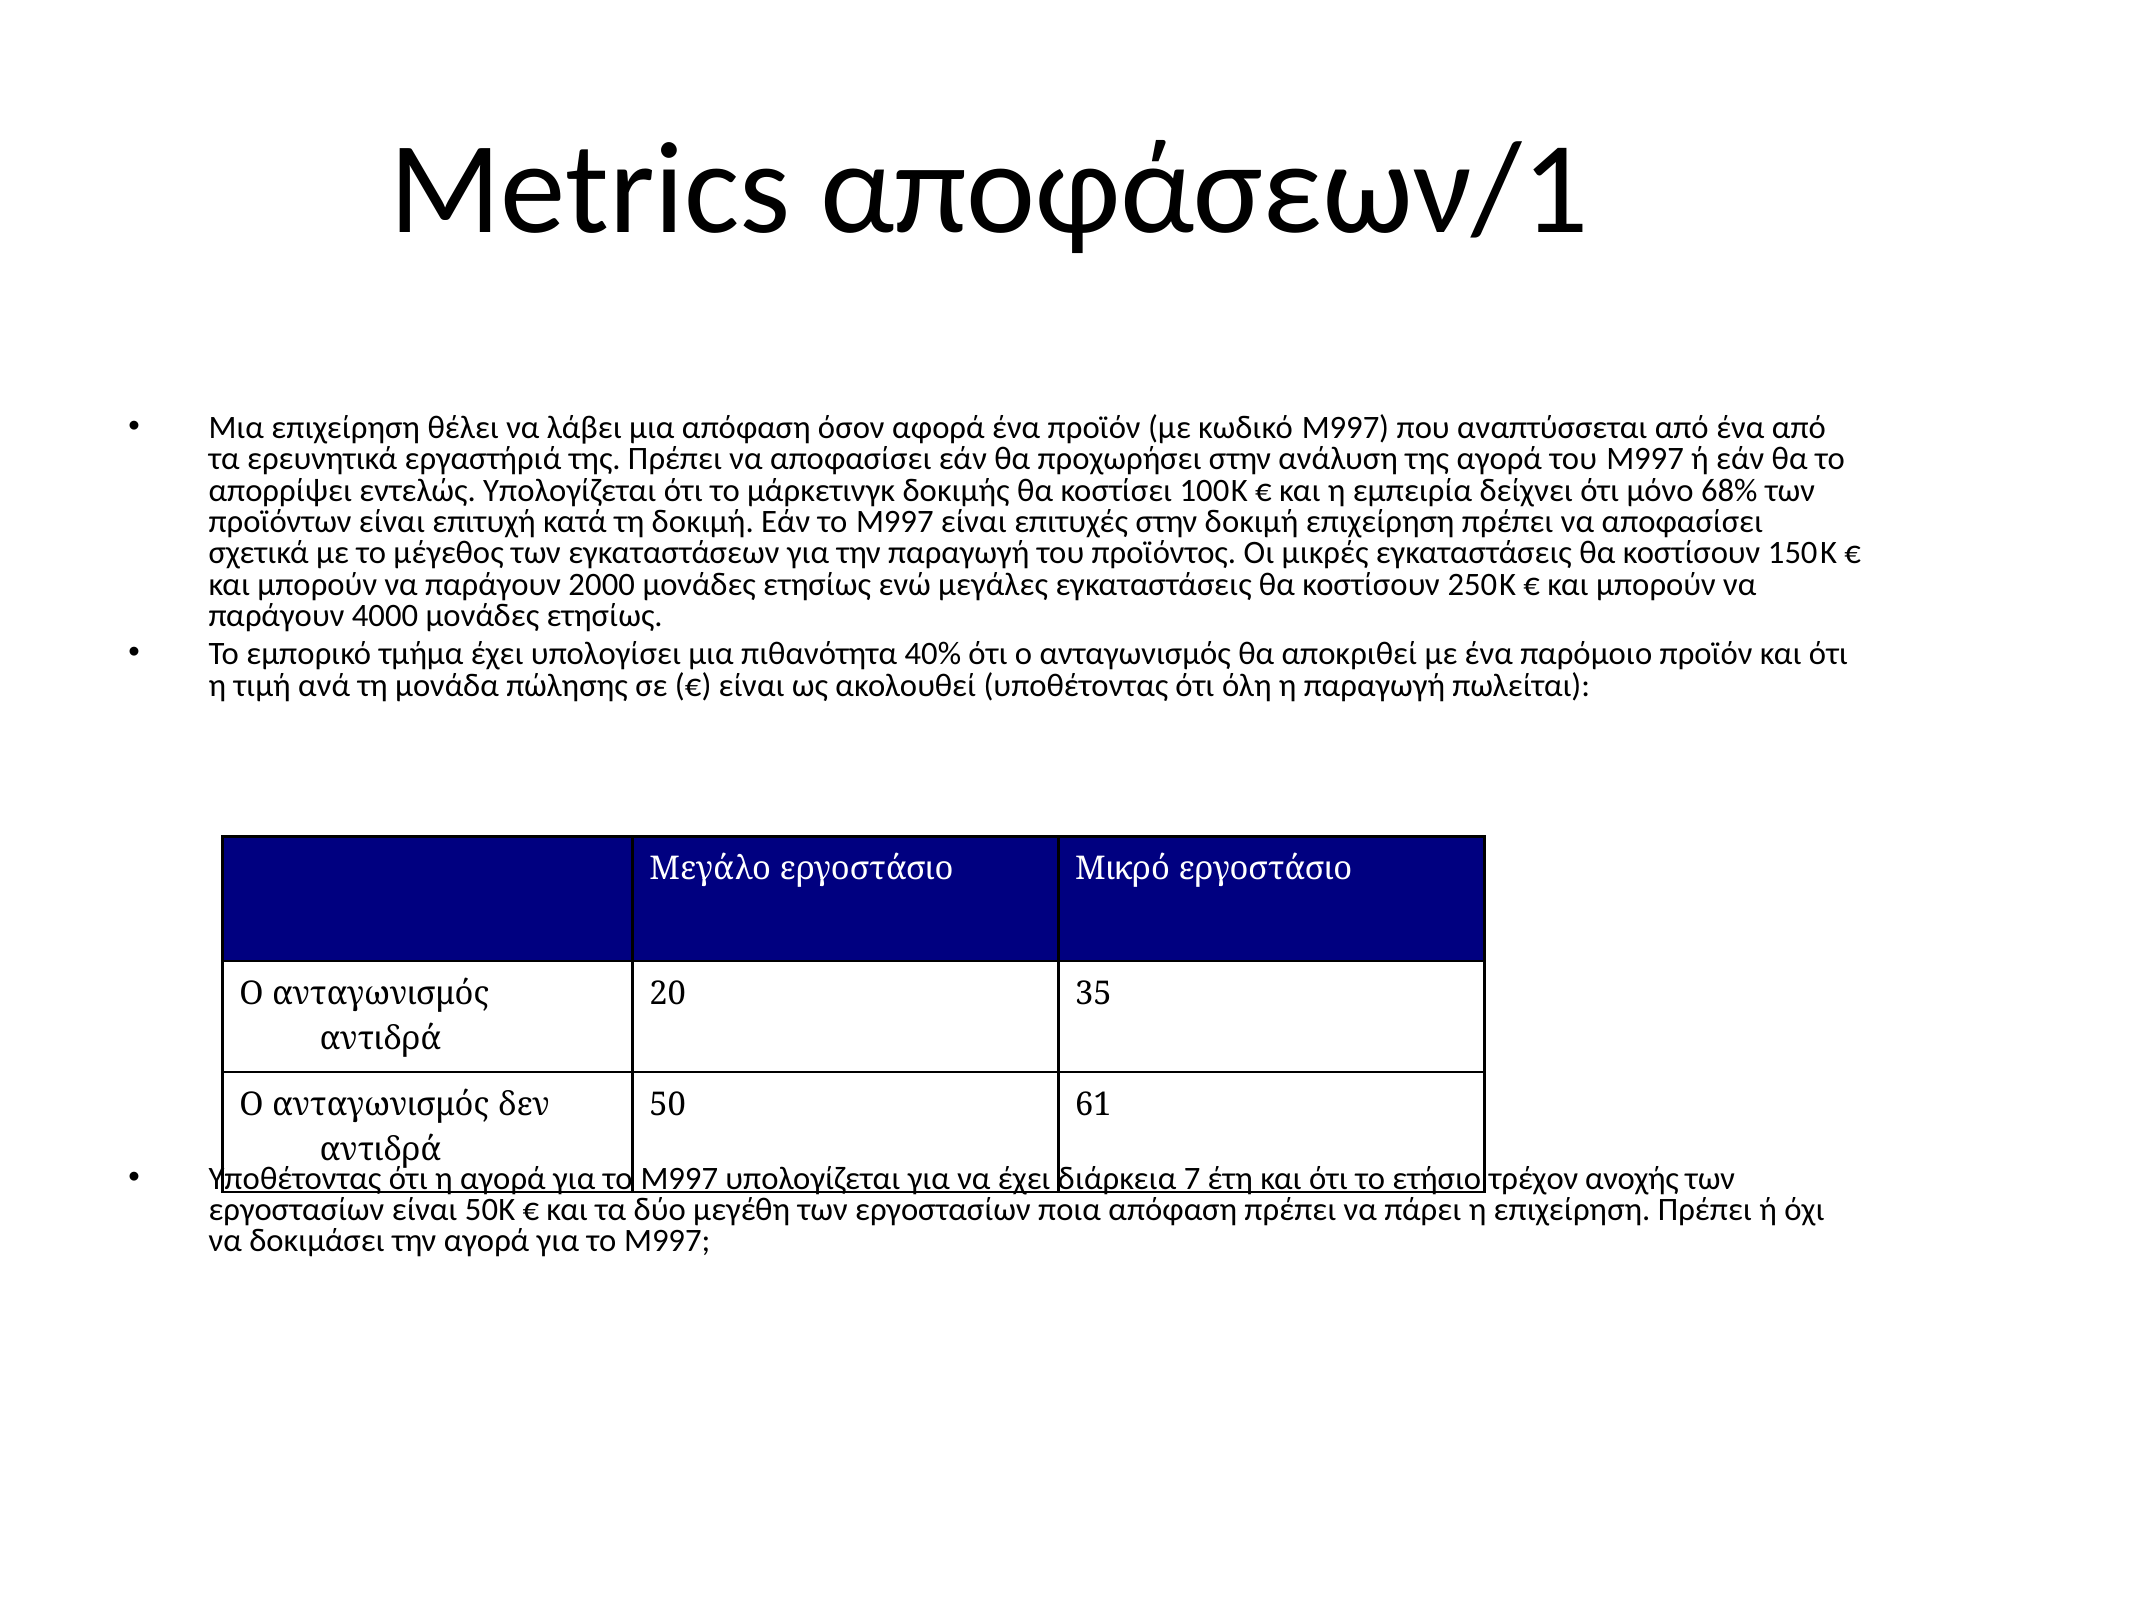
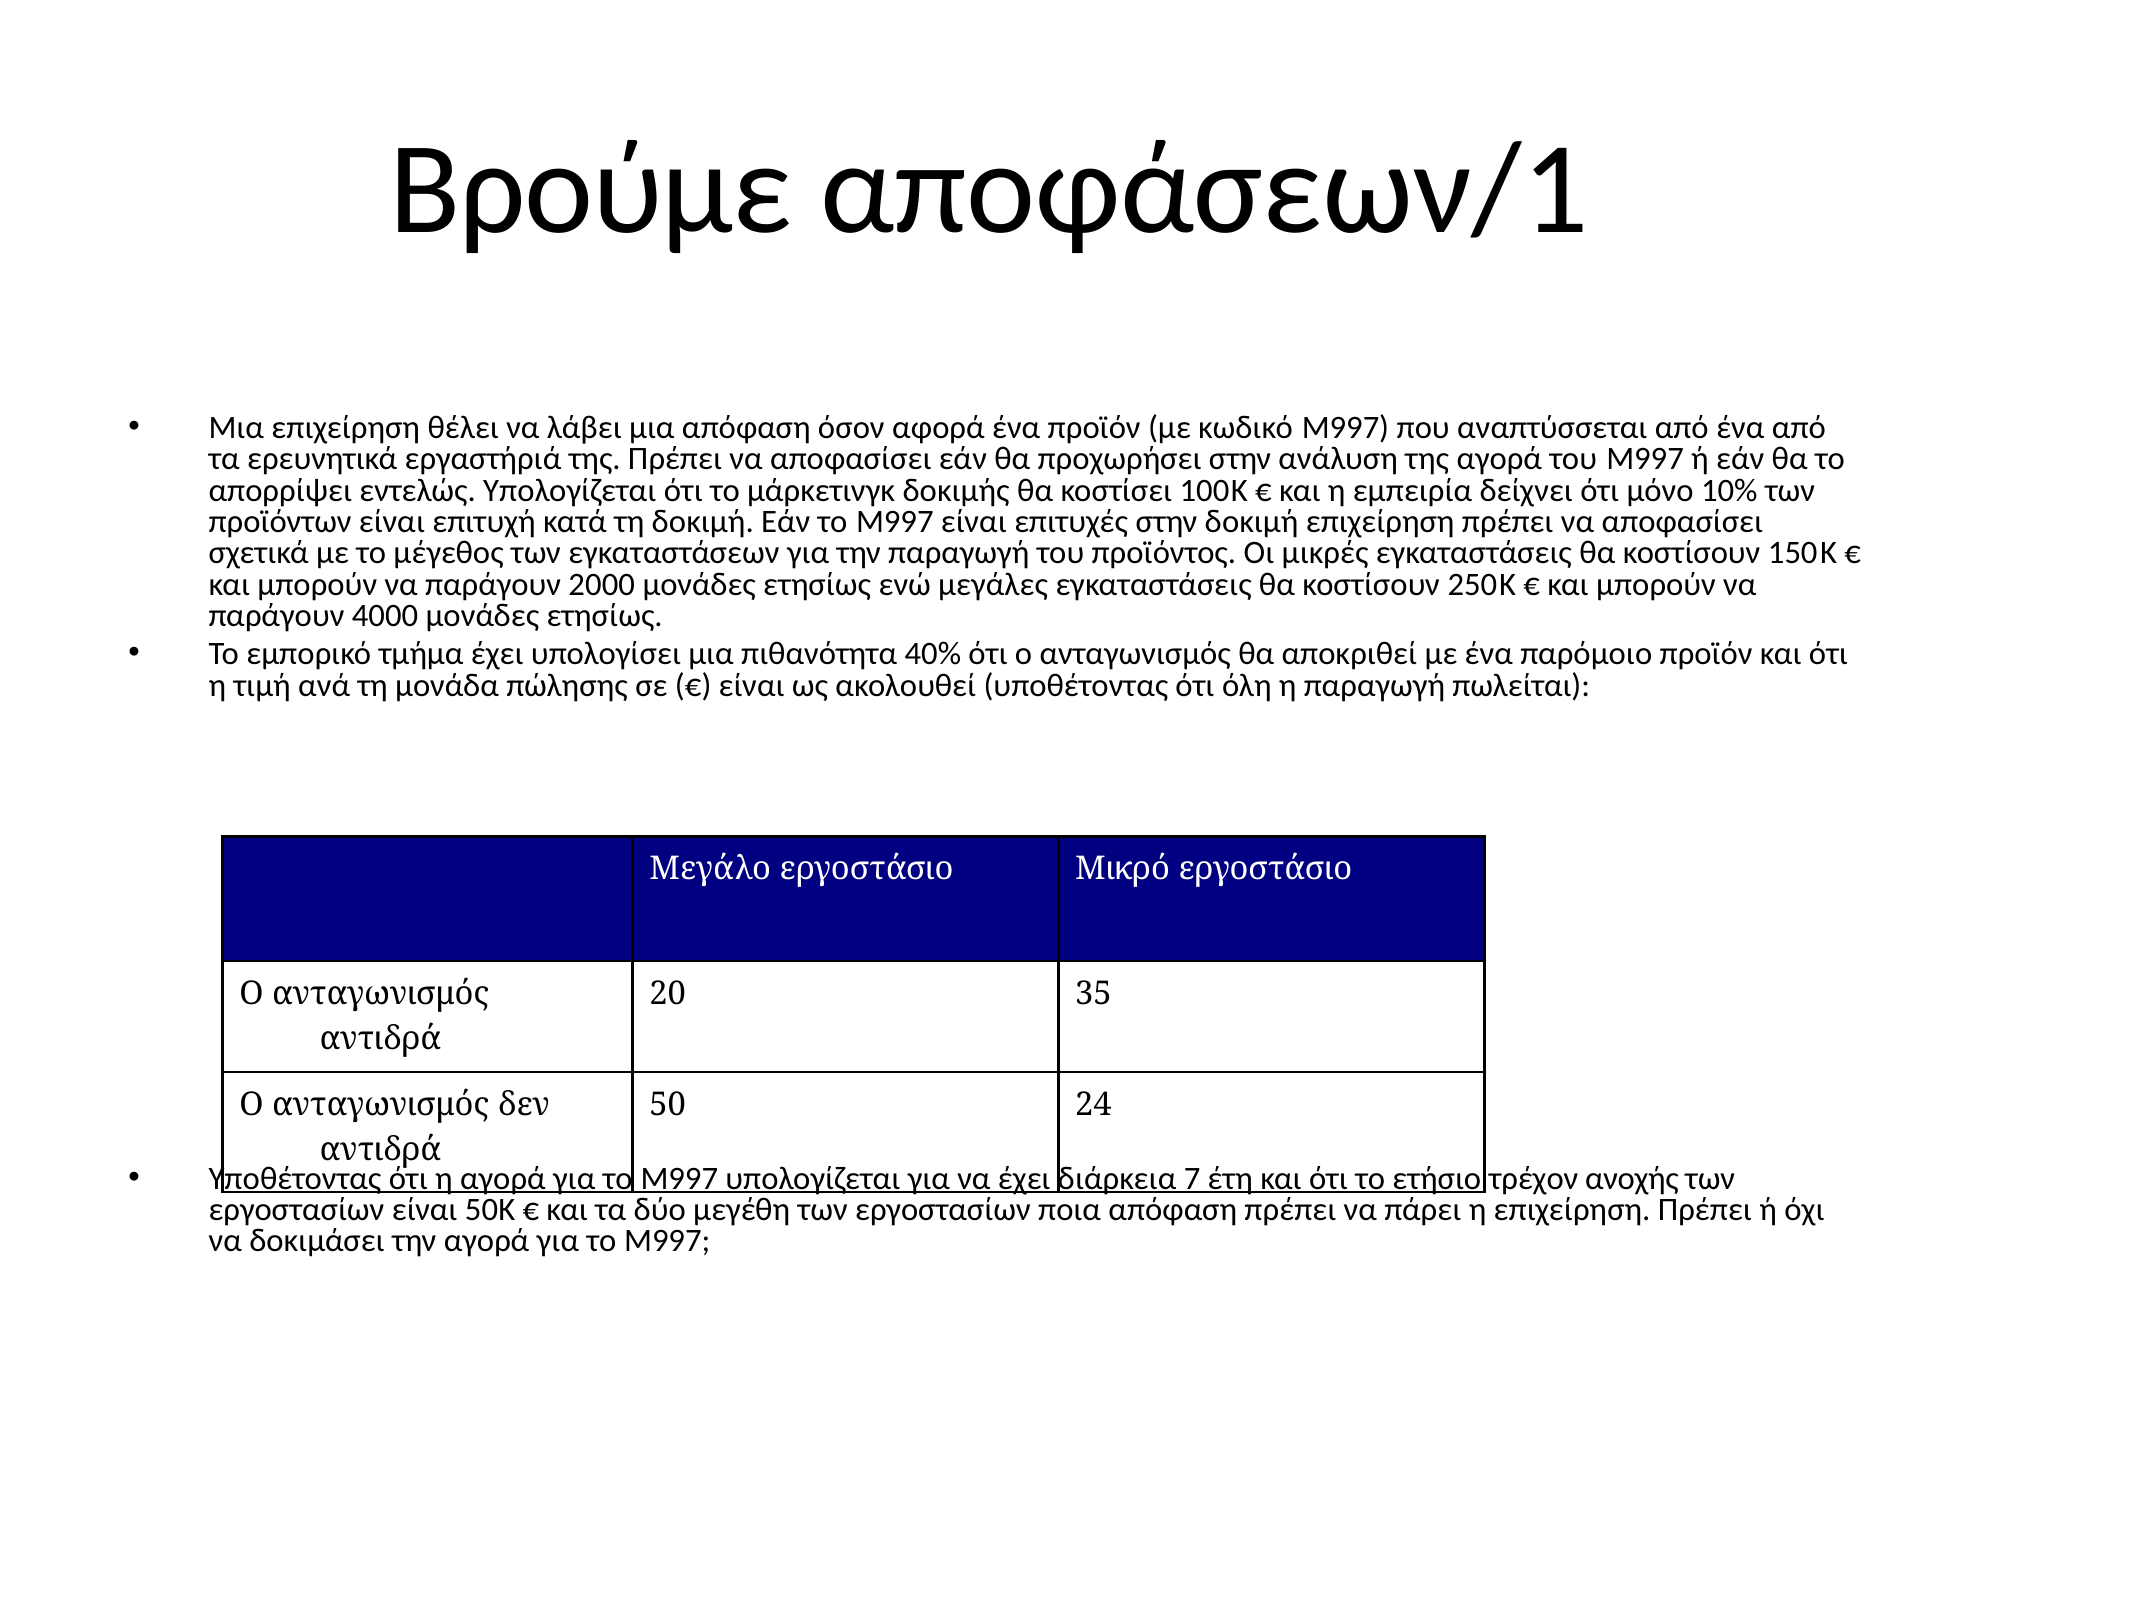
Metrics: Metrics -> Βρούμε (591, 189)
68%: 68% -> 10% (1729, 490)
61: 61 -> 24 (1093, 1105)
